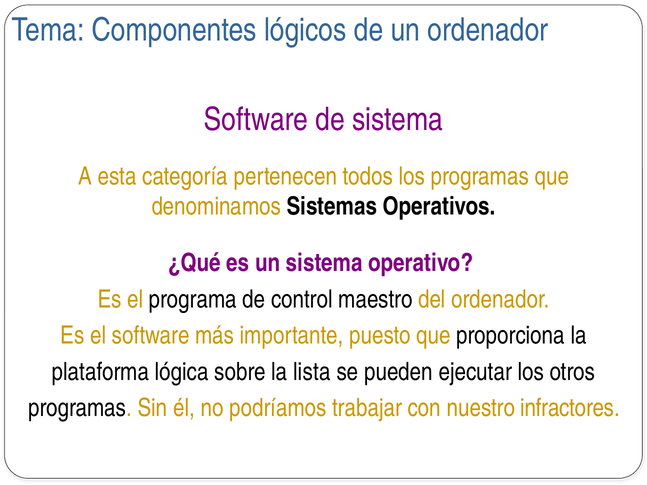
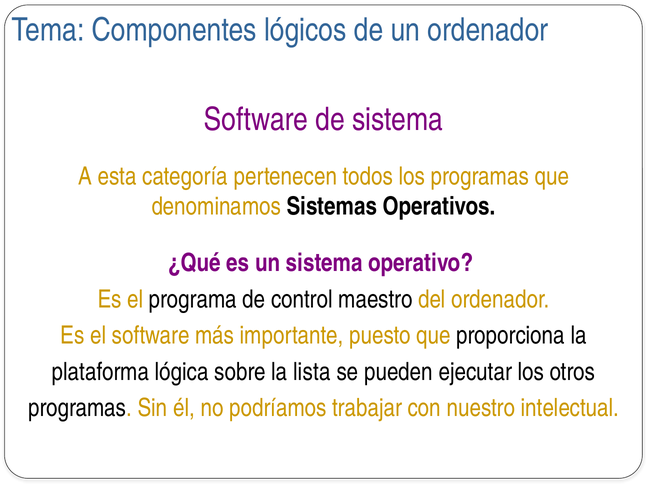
infractores: infractores -> intelectual (570, 408)
